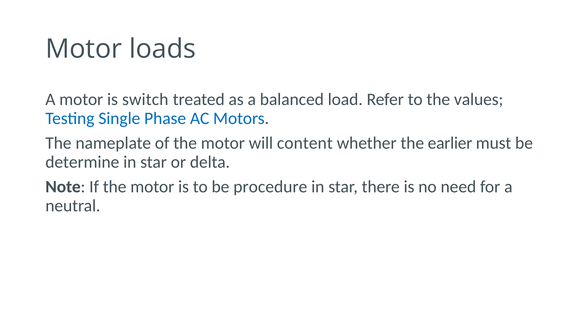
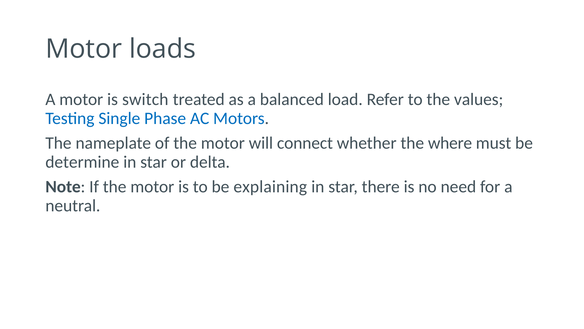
content: content -> connect (305, 143)
earlier: earlier -> where (450, 143)
procedure: procedure -> explaining (270, 187)
